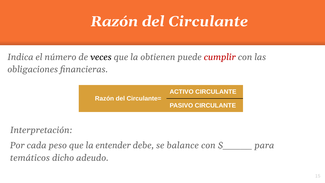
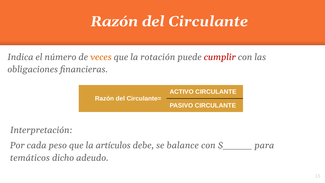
veces colour: black -> orange (101, 57)
obtienen: obtienen -> rotación (158, 57)
entender: entender -> artículos (113, 145)
